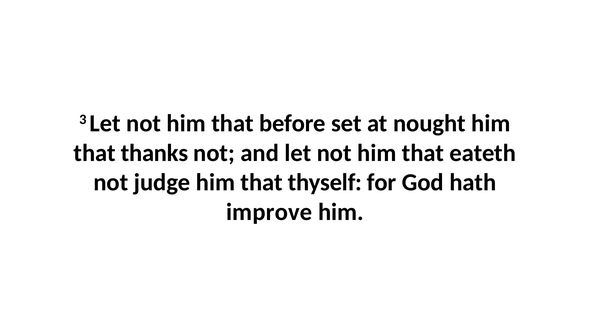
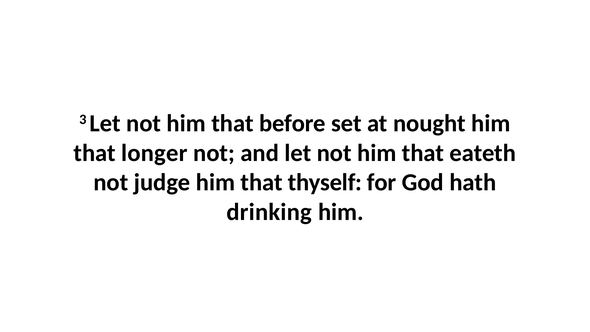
thanks: thanks -> longer (154, 153)
improve: improve -> drinking (269, 212)
